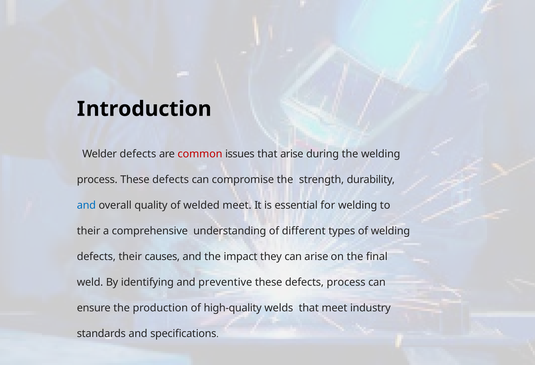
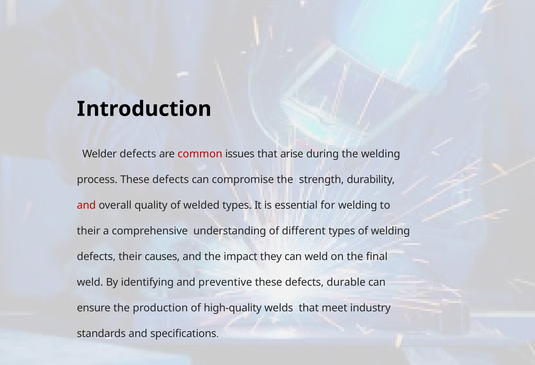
and colour: blue -> red (86, 205)
welded meet: meet -> types (237, 205)
can arise: arise -> weld (316, 257)
defects process: process -> durable (346, 282)
